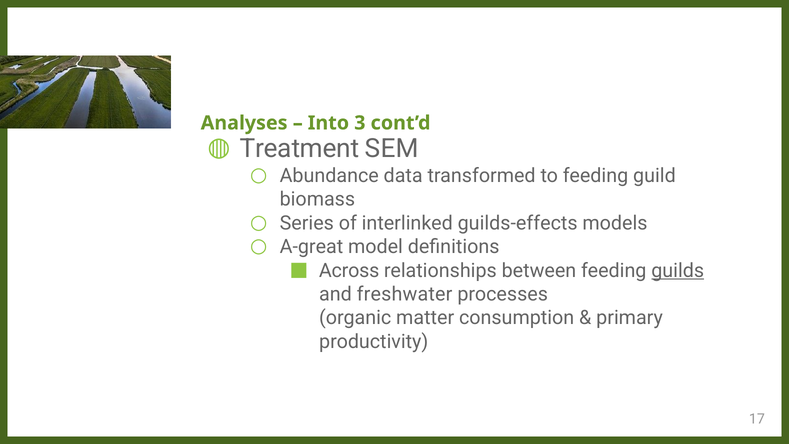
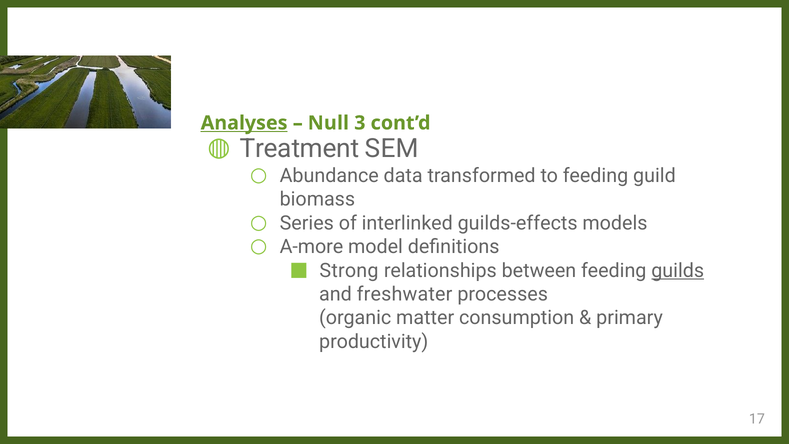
Analyses underline: none -> present (244, 123)
Into: Into -> Null (328, 123)
A-great: A-great -> A-more (311, 247)
Across: Across -> Strong (349, 270)
